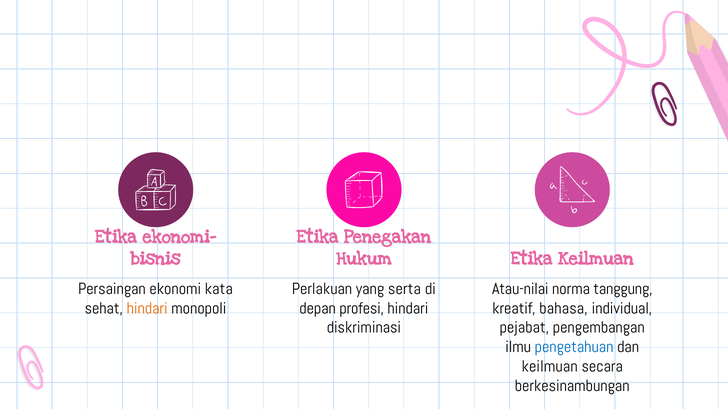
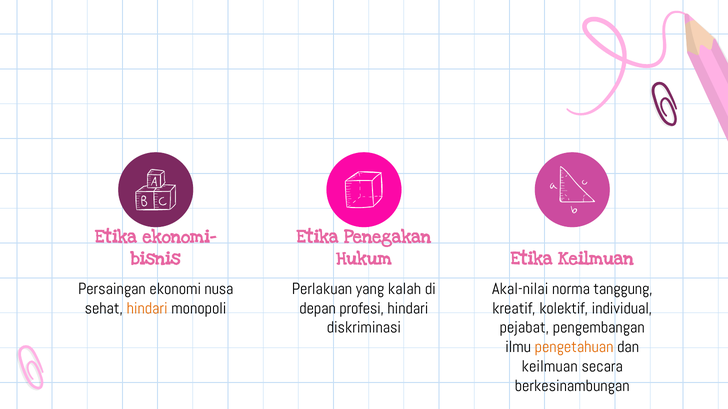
kata: kata -> nusa (219, 289)
serta: serta -> kalah (404, 289)
Atau-nilai: Atau-nilai -> Akal-nilai (520, 289)
bahasa: bahasa -> kolektif (564, 309)
pengetahuan colour: blue -> orange (574, 347)
